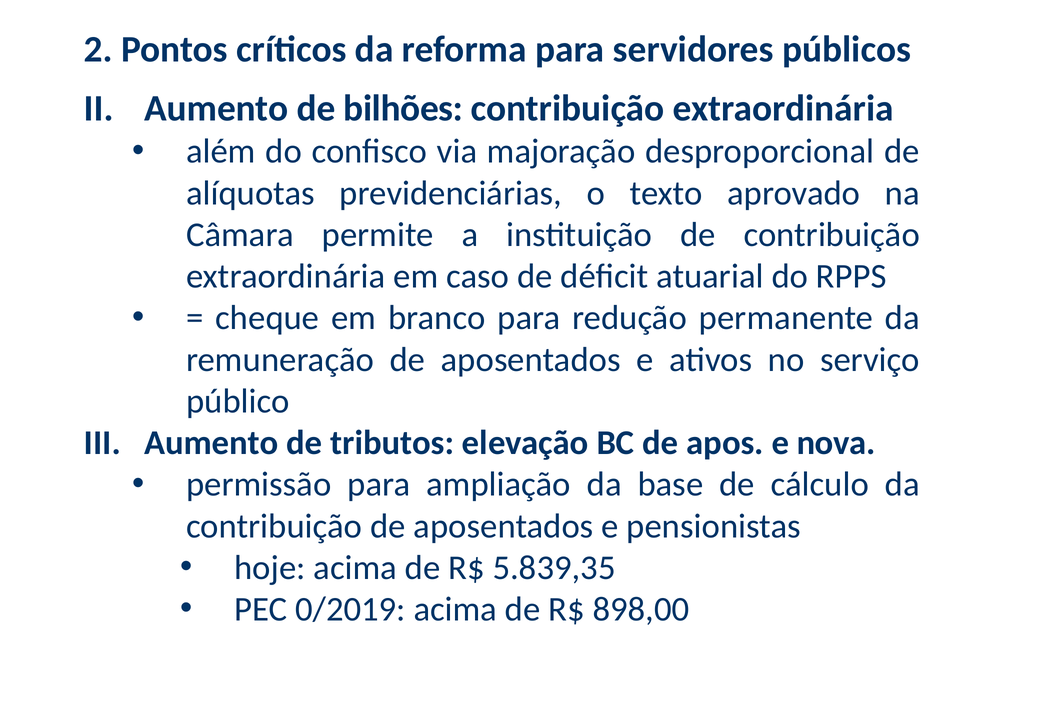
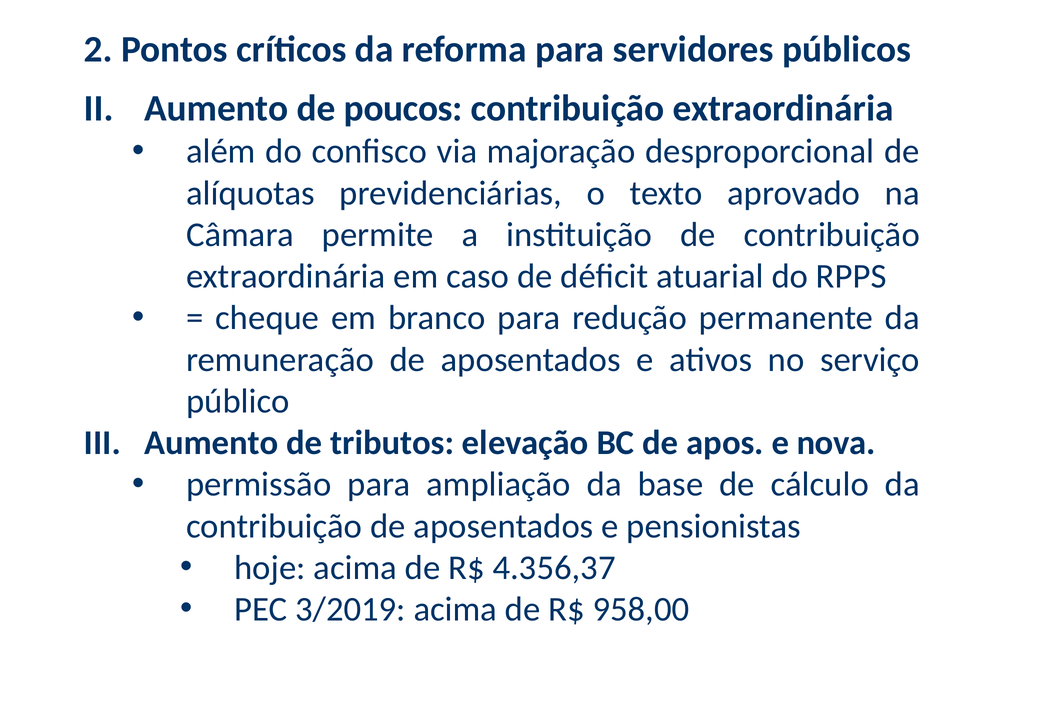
bilhões: bilhões -> poucos (403, 108)
5.839,35: 5.839,35 -> 4.356,37 (554, 568)
0/2019: 0/2019 -> 3/2019 (350, 610)
898,00: 898,00 -> 958,00 (641, 610)
